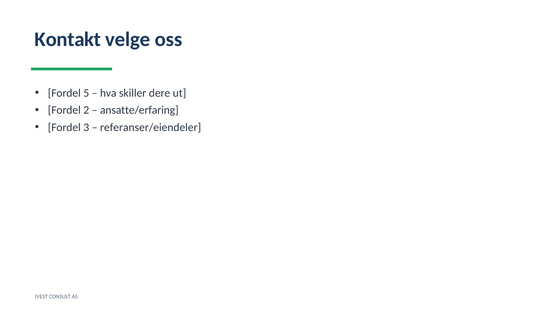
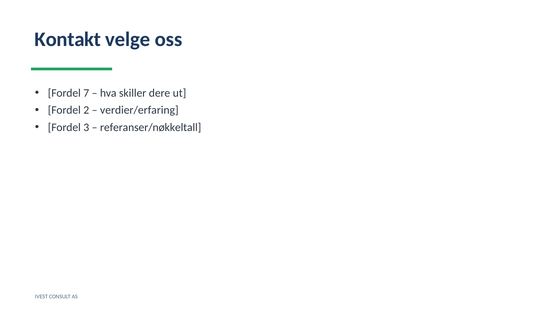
5: 5 -> 7 (86, 93)
ansatte/erfaring: ansatte/erfaring -> verdier/erfaring (139, 110)
referanser/eiendeler: referanser/eiendeler -> referanser/nøkkeltall (151, 128)
